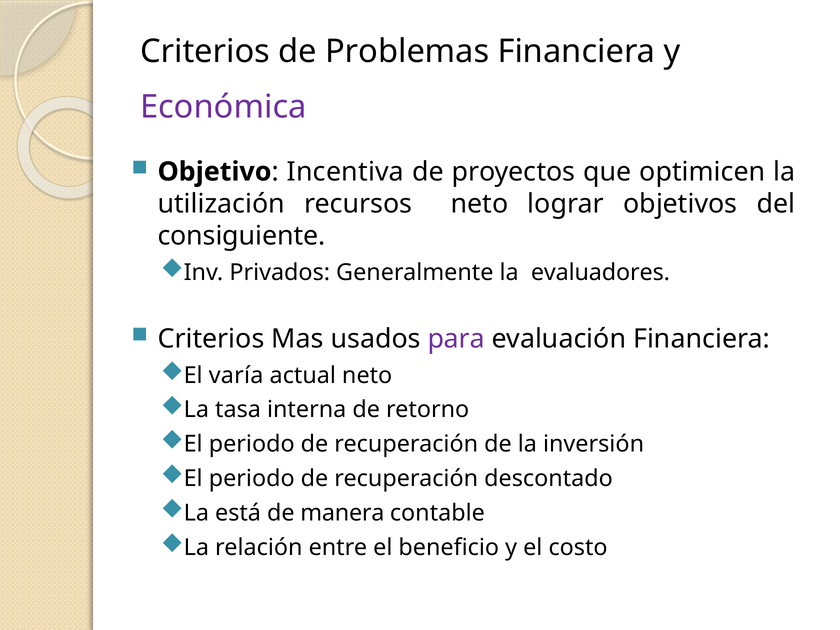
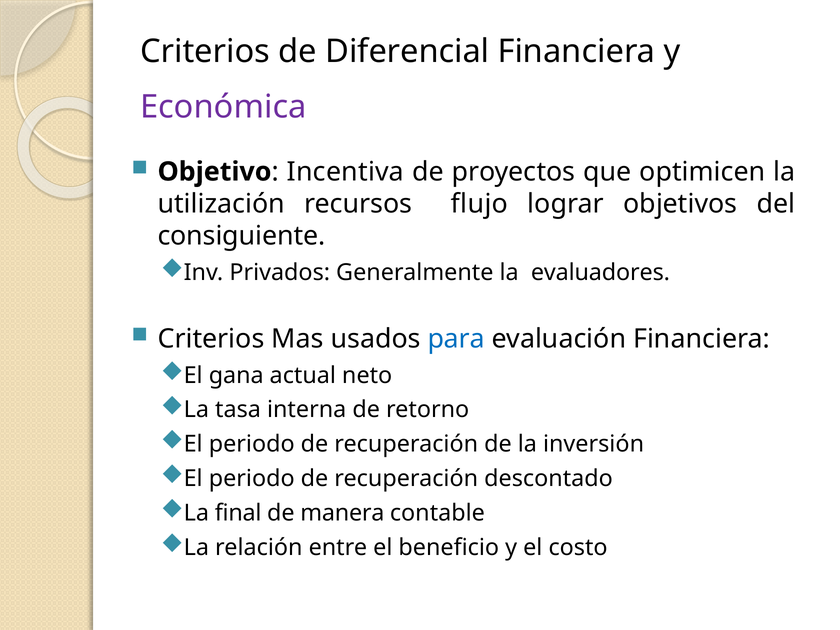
Problemas: Problemas -> Diferencial (407, 51)
recursos neto: neto -> flujo (479, 204)
para colour: purple -> blue (456, 339)
varía: varía -> gana (236, 375)
está: está -> final (238, 513)
